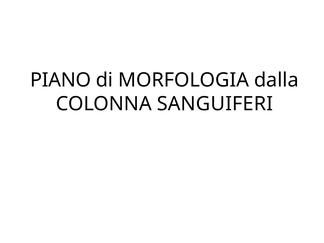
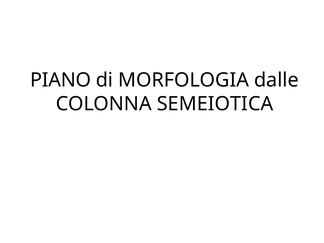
dalla: dalla -> dalle (276, 80)
SANGUIFERI: SANGUIFERI -> SEMEIOTICA (215, 104)
